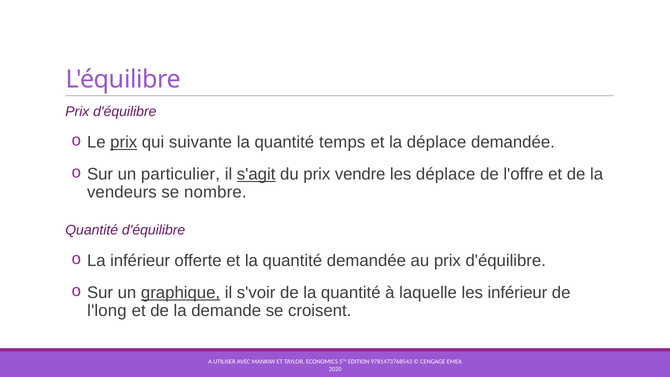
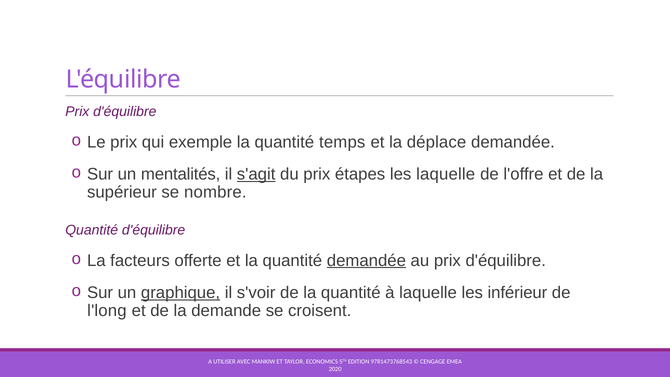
prix underline: present -> none (124, 142)
suivante: suivante -> exemple (201, 142)
particulier: particulier -> mentalités (181, 174)
vendre: vendre -> étapes (360, 174)
les déplace: déplace -> laquelle (446, 174)
vendeurs: vendeurs -> supérieur (122, 192)
La inférieur: inférieur -> facteurs (140, 260)
demandée underline: none -> present (366, 260)
